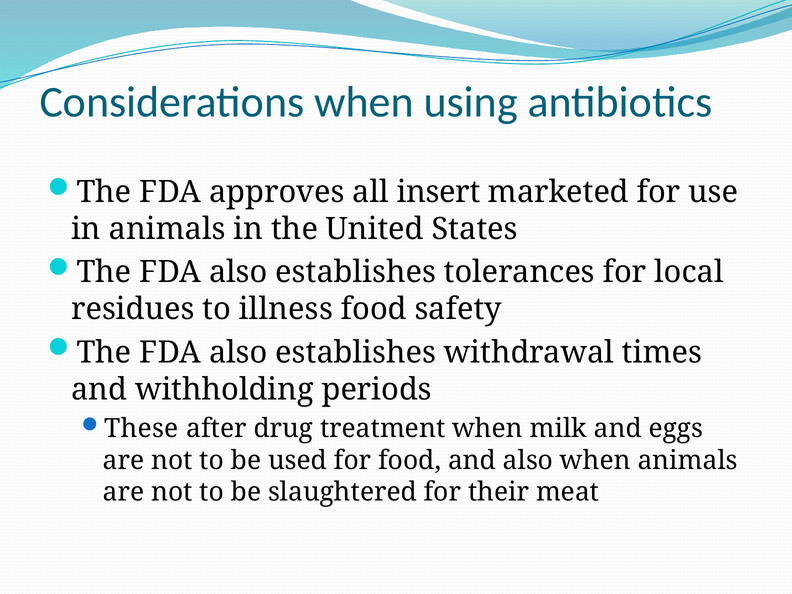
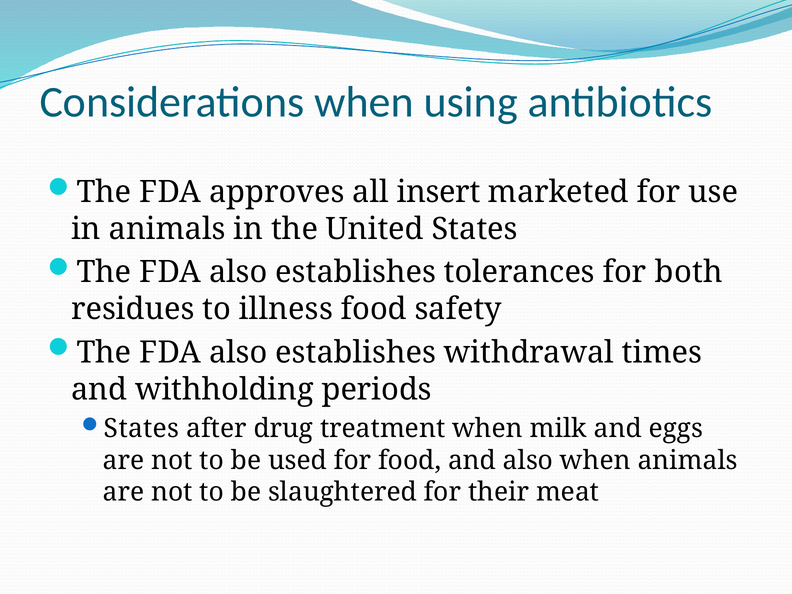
local: local -> both (689, 272)
These: These -> States (141, 429)
